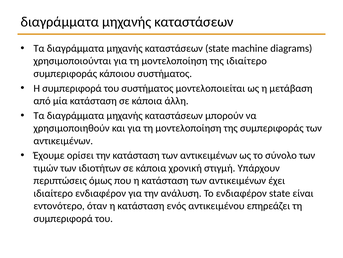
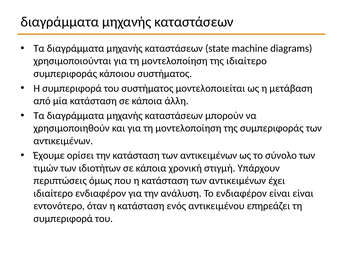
ενδιαφέρον state: state -> είναι (280, 193)
